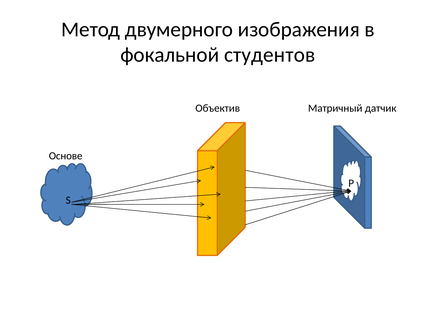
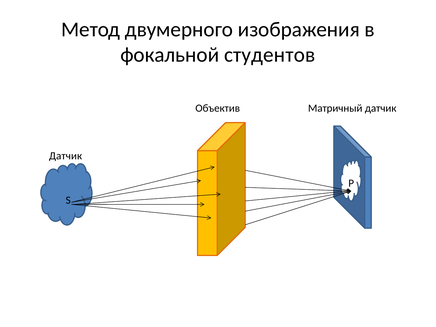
Основе: Основе -> Датчик (66, 156)
